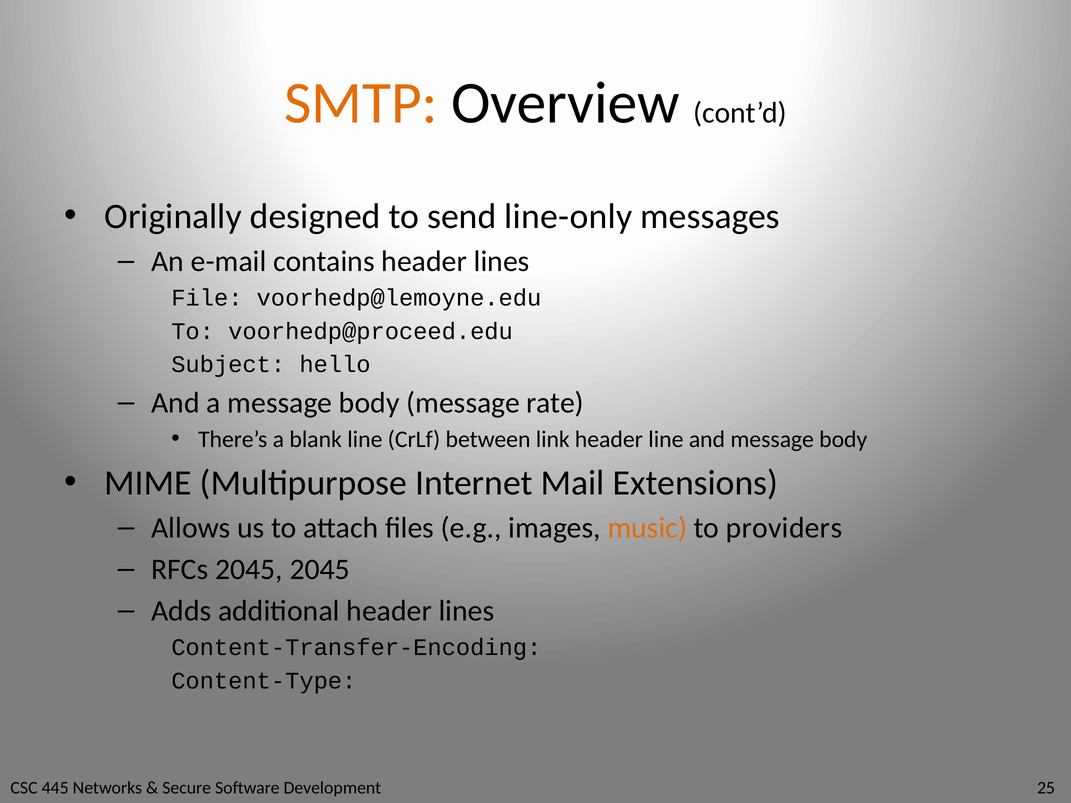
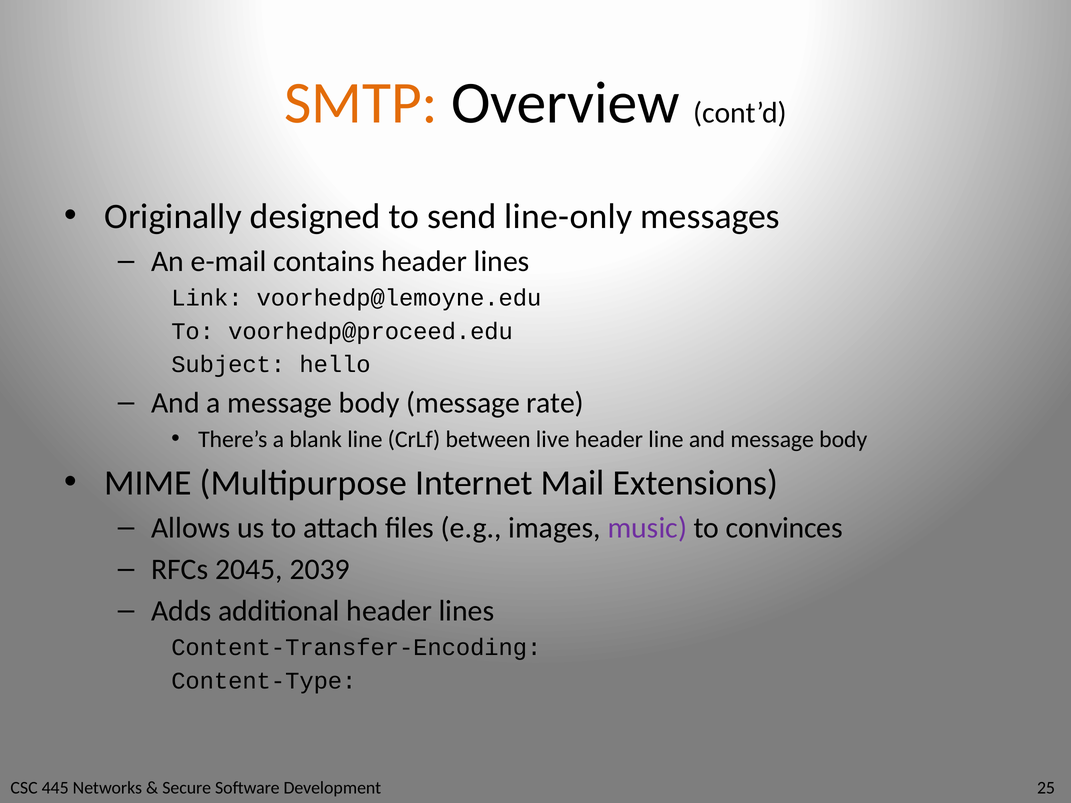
File: File -> Link (207, 298)
link: link -> live (553, 440)
music colour: orange -> purple (647, 528)
providers: providers -> convinces (784, 528)
2045 2045: 2045 -> 2039 (320, 570)
